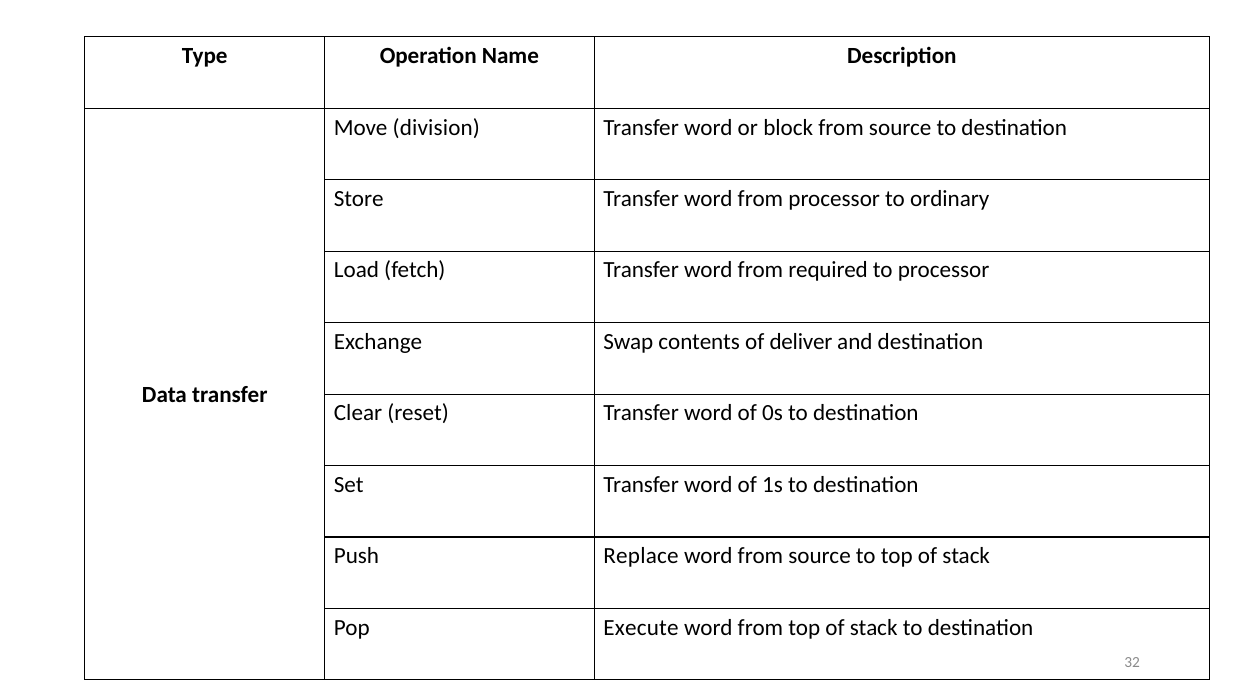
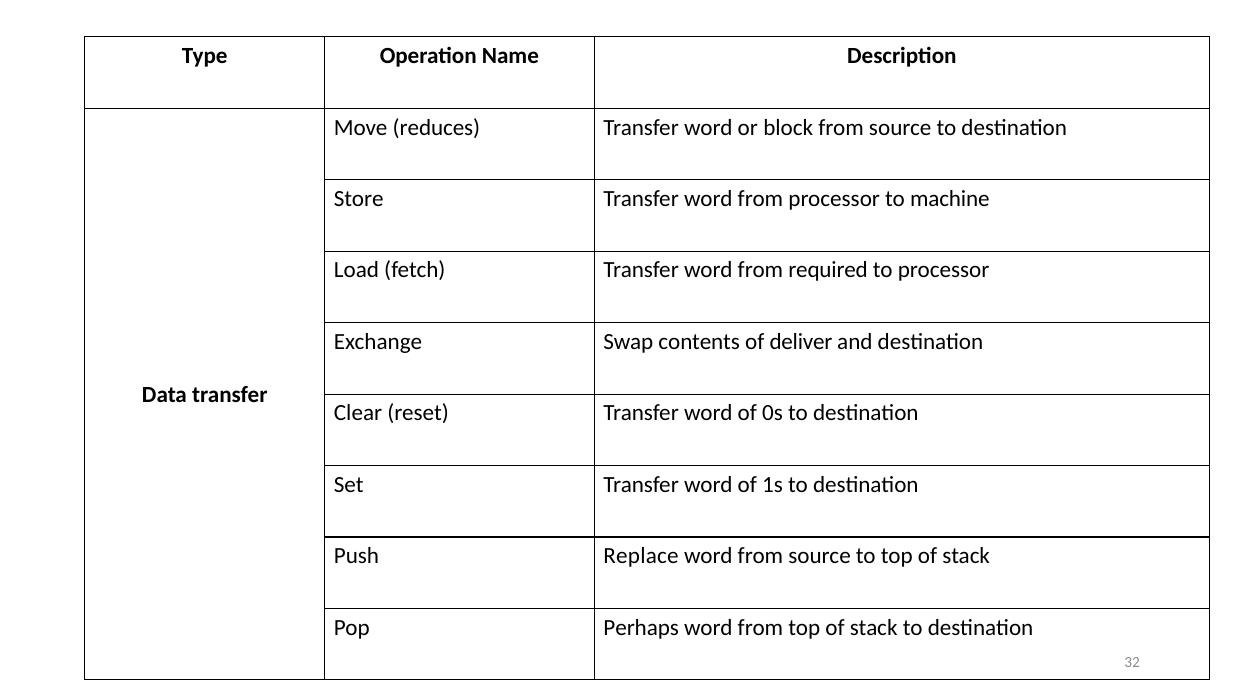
division: division -> reduces (436, 127)
ordinary: ordinary -> machine (950, 199)
Execute: Execute -> Perhaps (641, 628)
